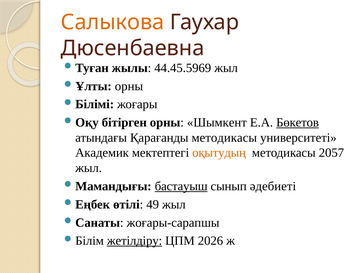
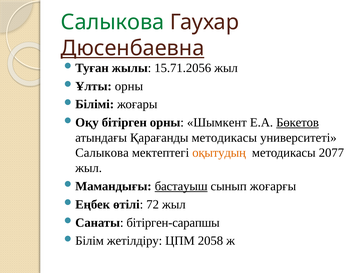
Салыкова colour: orange -> green (113, 22)
Дюсенбаевна underline: none -> present (133, 48)
44.45.5969: 44.45.5969 -> 15.71.2056 (183, 68)
Академик: Академик -> Салыкова (102, 153)
2057: 2057 -> 2077 (331, 153)
әдебиеті: әдебиеті -> жоғарғы (273, 186)
49: 49 -> 72 (153, 204)
жоғары-сарапшы: жоғары-сарапшы -> бітірген-сарапшы (173, 223)
жетілдіру underline: present -> none (135, 241)
2026: 2026 -> 2058 (210, 241)
